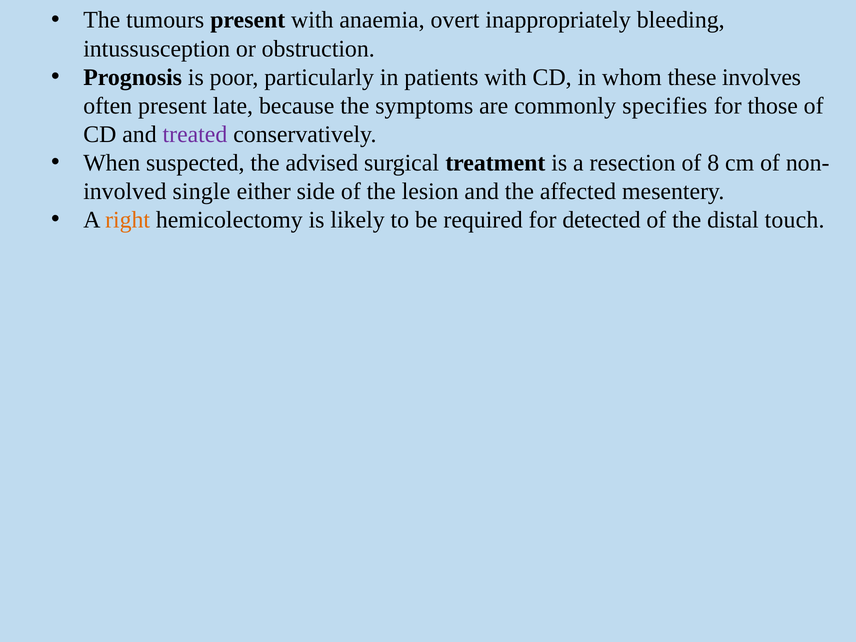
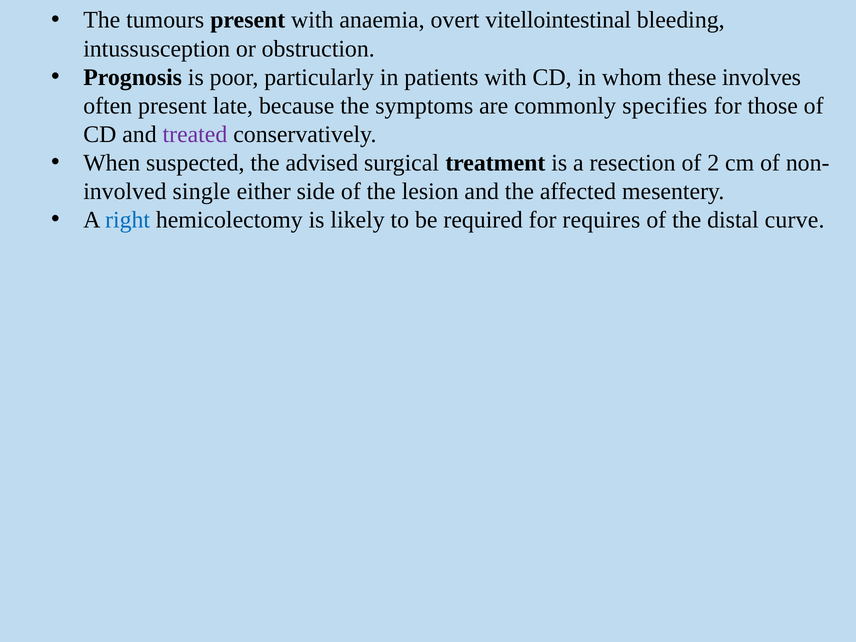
inappropriately: inappropriately -> vitellointestinal (558, 20)
8: 8 -> 2 (713, 163)
right colour: orange -> blue (128, 220)
detected: detected -> requires (601, 220)
touch: touch -> curve (795, 220)
